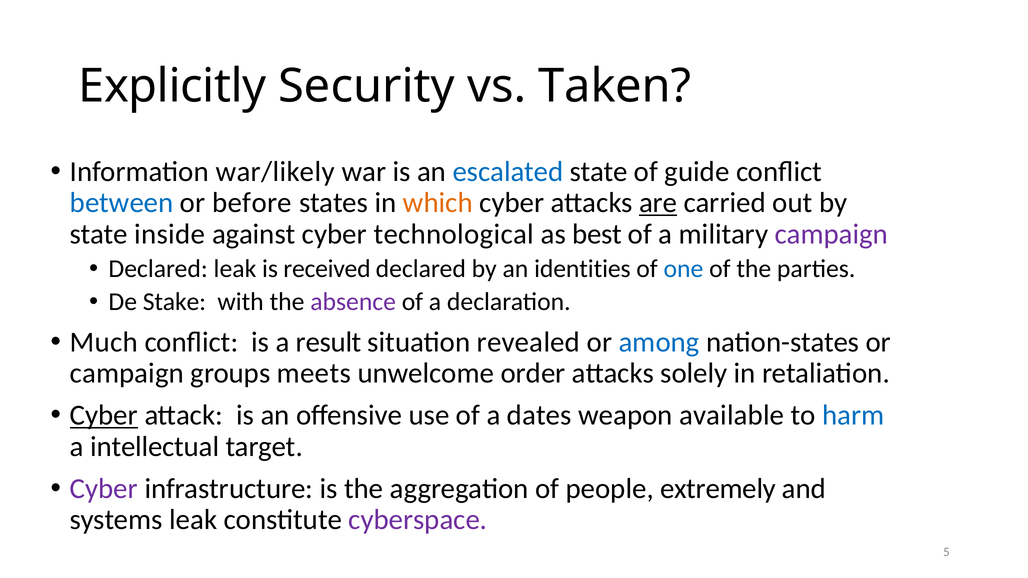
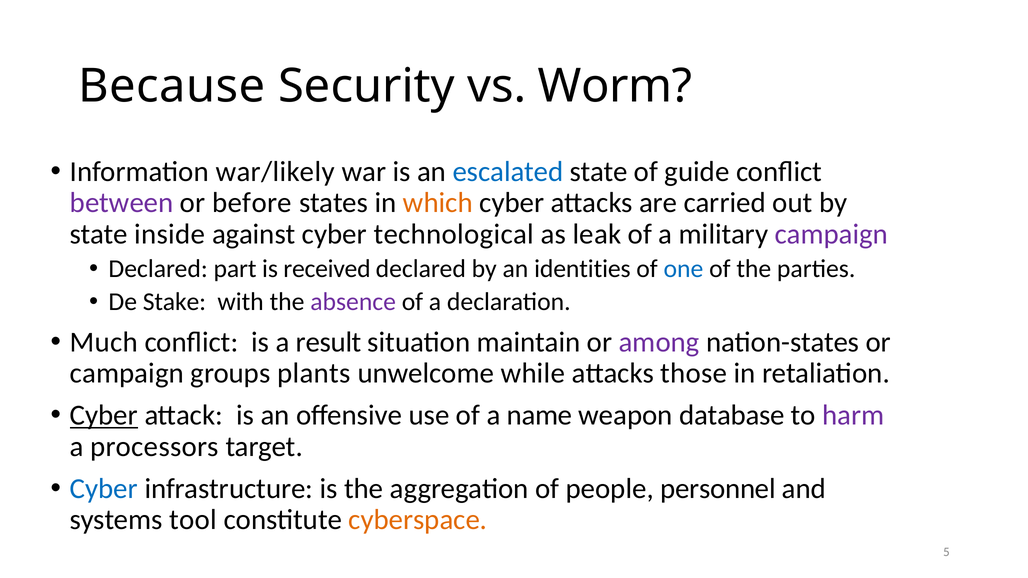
Explicitly: Explicitly -> Because (172, 86)
Taken: Taken -> Worm (615, 86)
between colour: blue -> purple (122, 203)
are underline: present -> none (658, 203)
best: best -> leak (597, 234)
Declared leak: leak -> part (235, 269)
revealed: revealed -> maintain (529, 342)
among colour: blue -> purple (659, 342)
meets: meets -> plants (314, 374)
order: order -> while (533, 374)
solely: solely -> those (694, 374)
dates: dates -> name (540, 416)
available: available -> database (732, 416)
harm colour: blue -> purple (853, 416)
intellectual: intellectual -> processors (155, 447)
Cyber colour: purple -> blue (104, 489)
extremely: extremely -> personnel (718, 489)
systems leak: leak -> tool (193, 520)
cyberspace colour: purple -> orange (418, 520)
